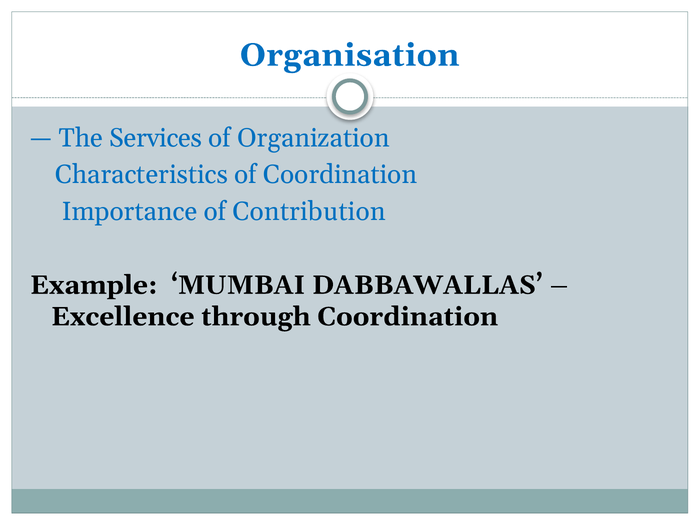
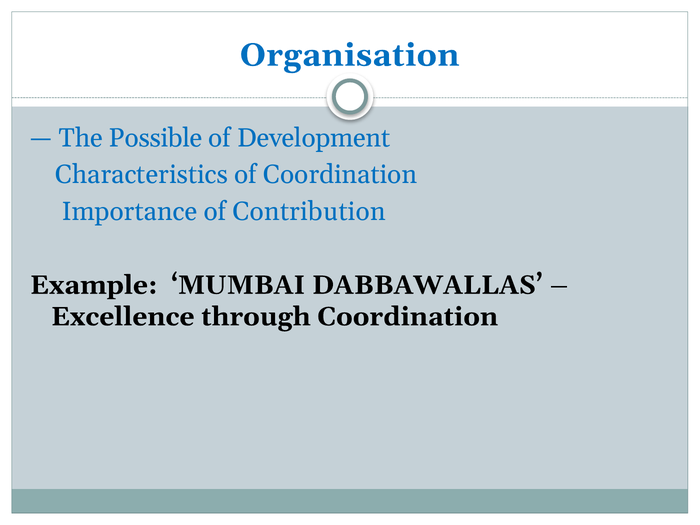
Services: Services -> Possible (156, 138)
Organization: Organization -> Development (314, 138)
